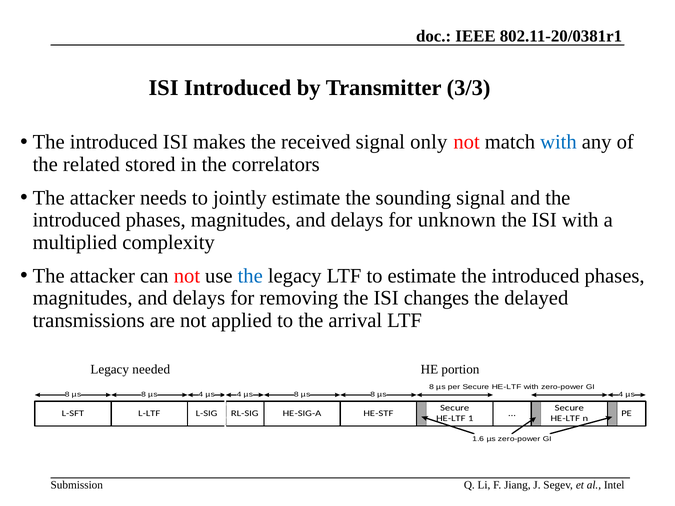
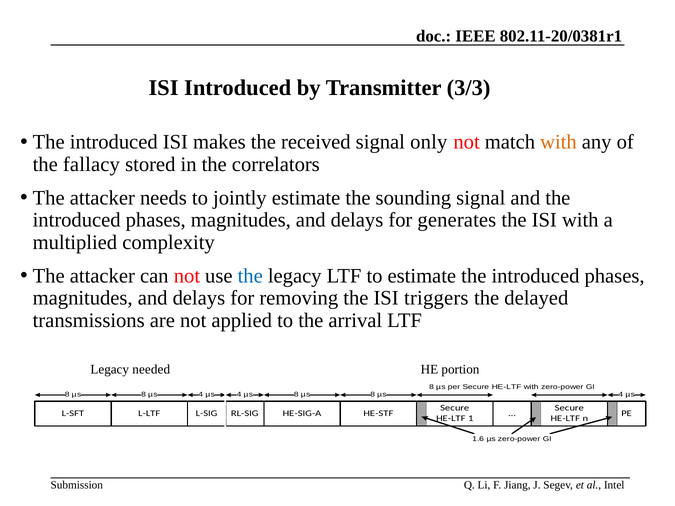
with colour: blue -> orange (558, 142)
related: related -> fallacy (91, 164)
unknown: unknown -> generates (457, 220)
changes: changes -> triggers (436, 298)
